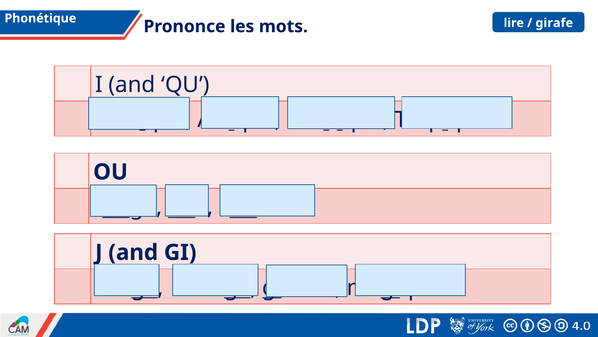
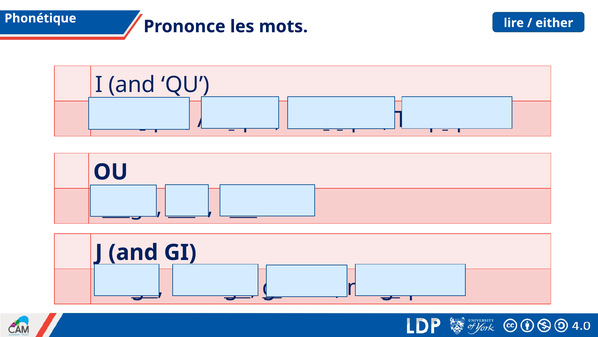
girafe: girafe -> either (554, 23)
